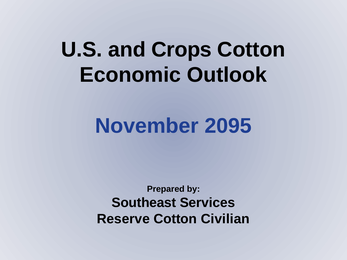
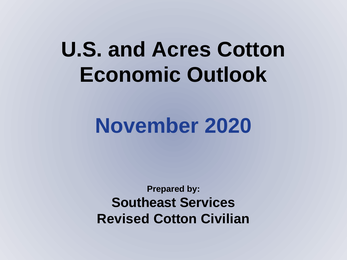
Crops: Crops -> Acres (181, 50)
2095: 2095 -> 2020 (228, 126)
Reserve: Reserve -> Revised (123, 219)
